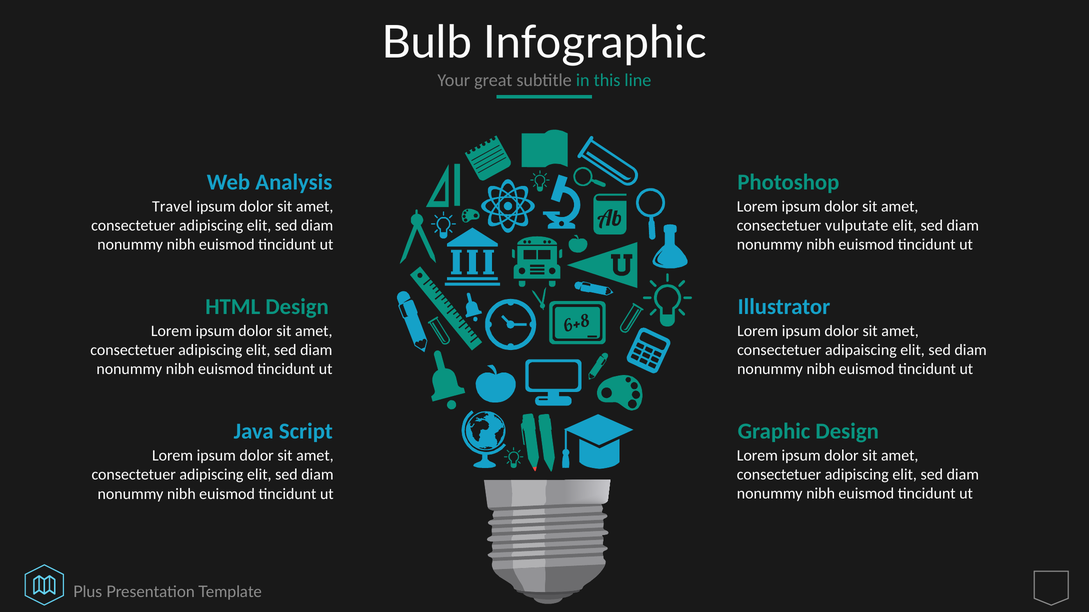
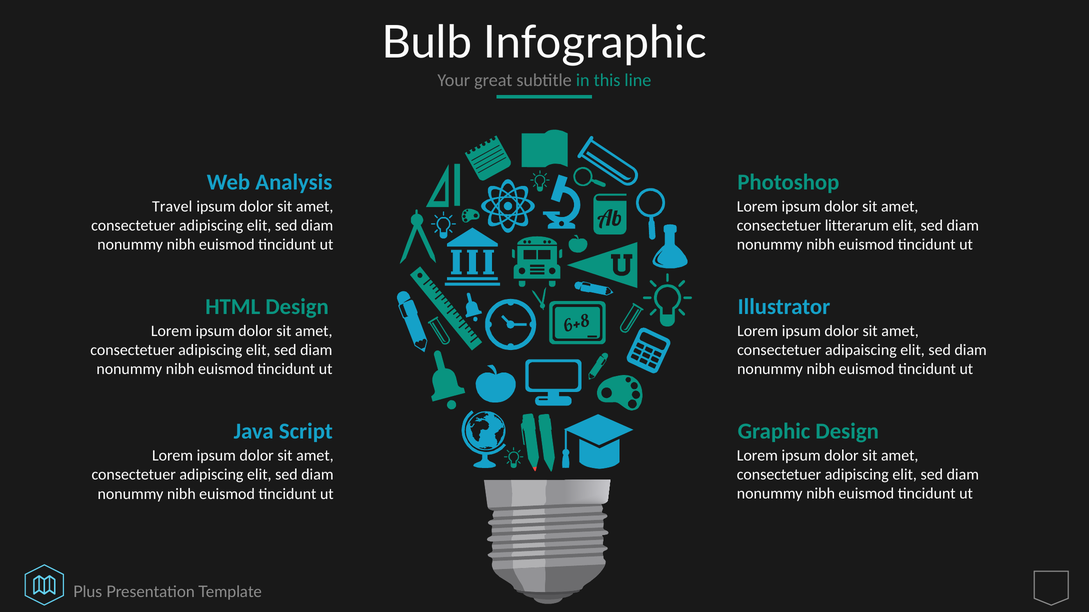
vulputate: vulputate -> litterarum (857, 226)
